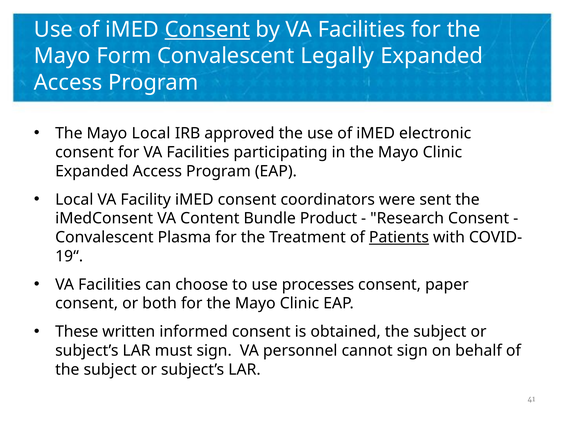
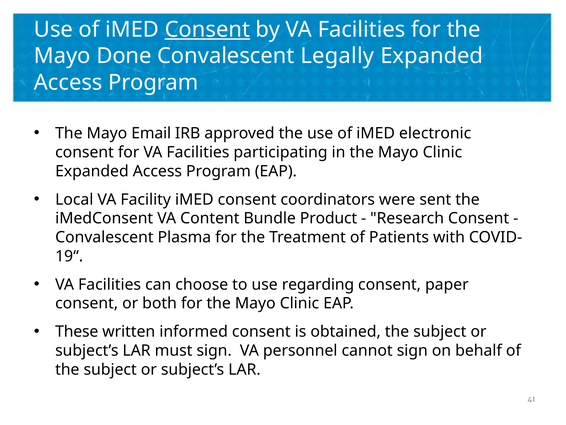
Form: Form -> Done (124, 56)
Mayo Local: Local -> Email (151, 133)
Patients underline: present -> none (399, 237)
processes: processes -> regarding (318, 284)
